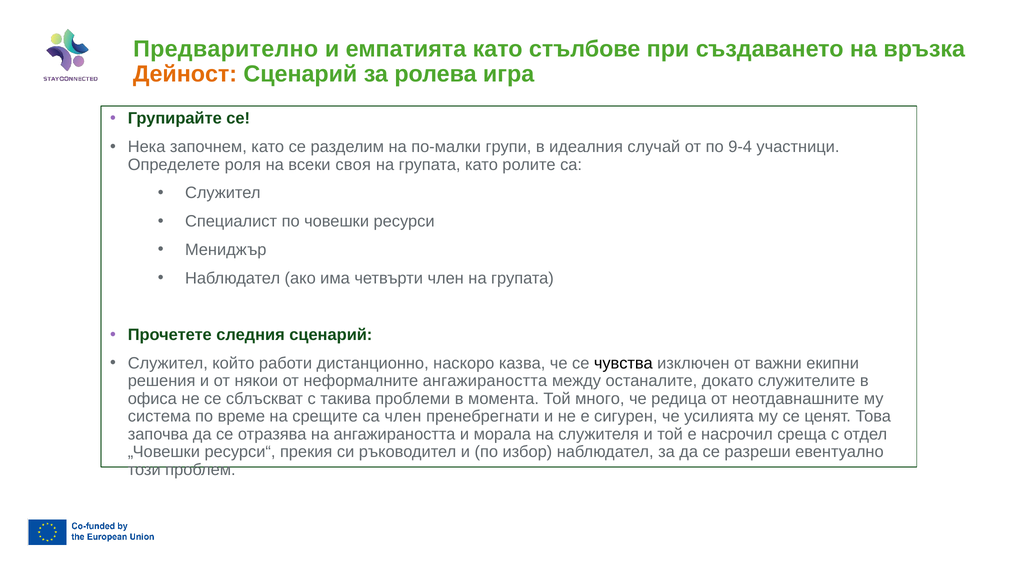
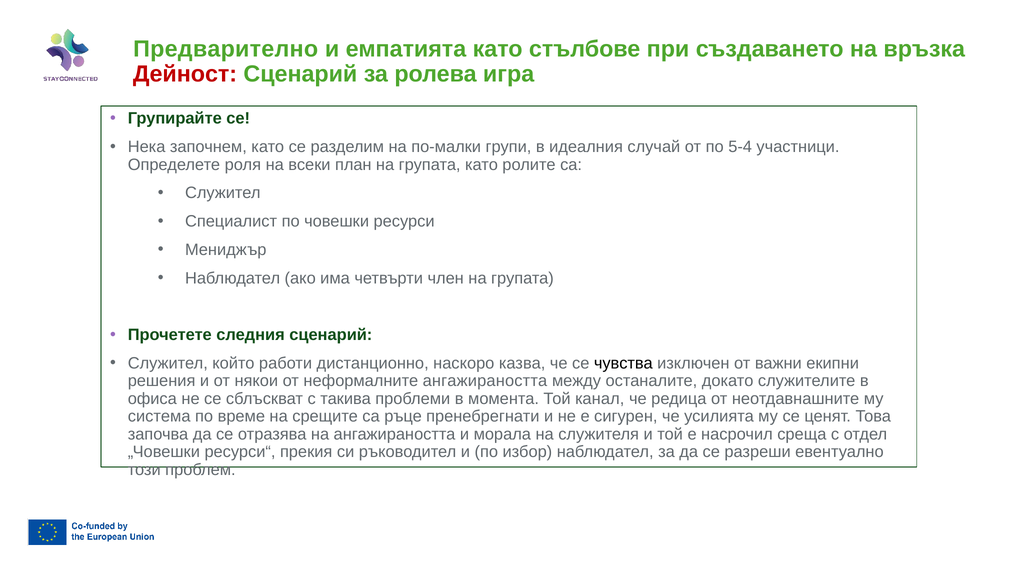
Дейност colour: orange -> red (185, 74)
9-4: 9-4 -> 5-4 (740, 147)
своя: своя -> план (353, 165)
много: много -> канал (600, 398)
са член: член -> ръце (403, 416)
